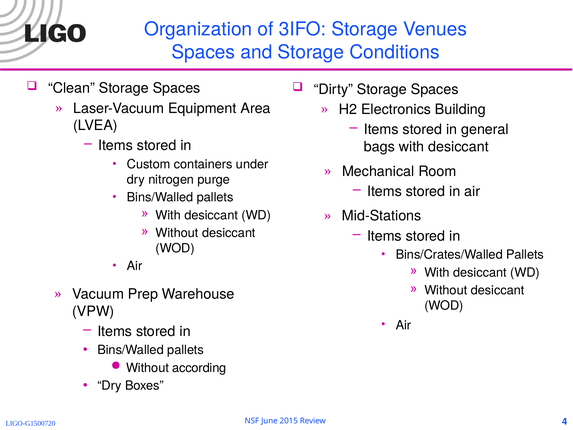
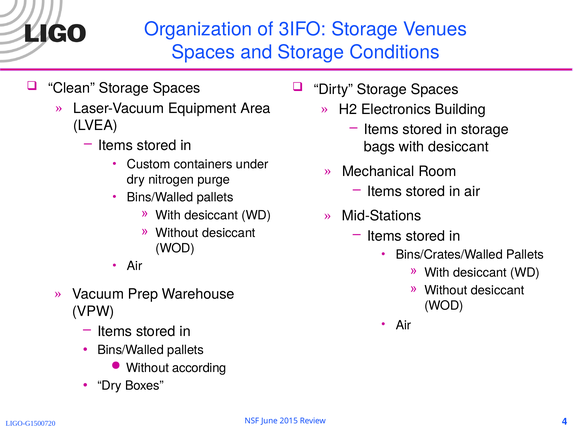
in general: general -> storage (485, 129)
